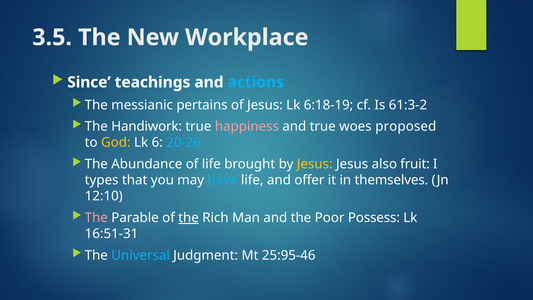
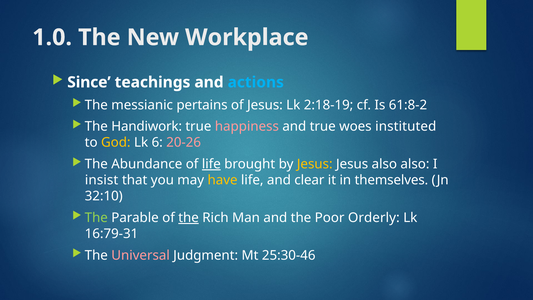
3.5: 3.5 -> 1.0 (52, 37)
6:18-19: 6:18-19 -> 2:18-19 (329, 105)
61:3-2: 61:3-2 -> 61:8-2 (408, 105)
proposed: proposed -> instituted (406, 127)
20-26 colour: light blue -> pink (184, 143)
life underline: none -> present (211, 164)
also fruit: fruit -> also (415, 164)
types: types -> insist (102, 180)
have colour: light blue -> yellow (223, 180)
offer: offer -> clear (309, 180)
12:10: 12:10 -> 32:10 (104, 196)
The colour: pink -> light green (96, 218)
Possess: Possess -> Orderly (374, 218)
16:51-31: 16:51-31 -> 16:79-31 (111, 234)
Universal colour: light blue -> pink (141, 255)
25:95-46: 25:95-46 -> 25:30-46 (289, 255)
